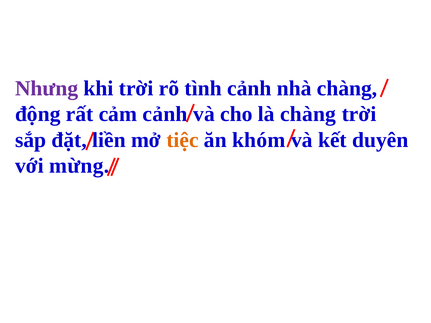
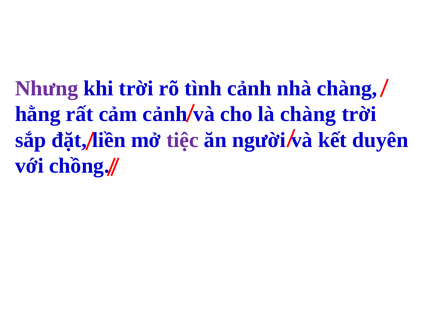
động: động -> hằng (38, 114)
tiệc colour: orange -> purple (182, 140)
khóm: khóm -> người (259, 140)
mừng: mừng -> chồng (79, 166)
